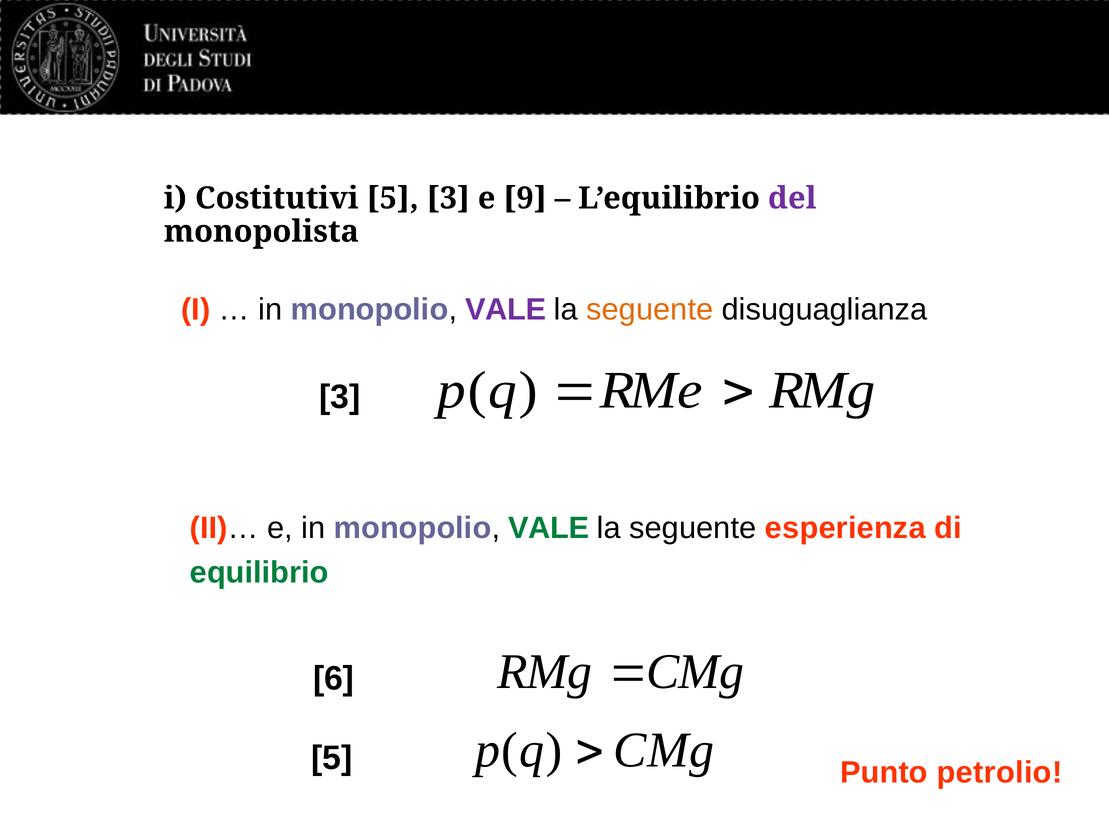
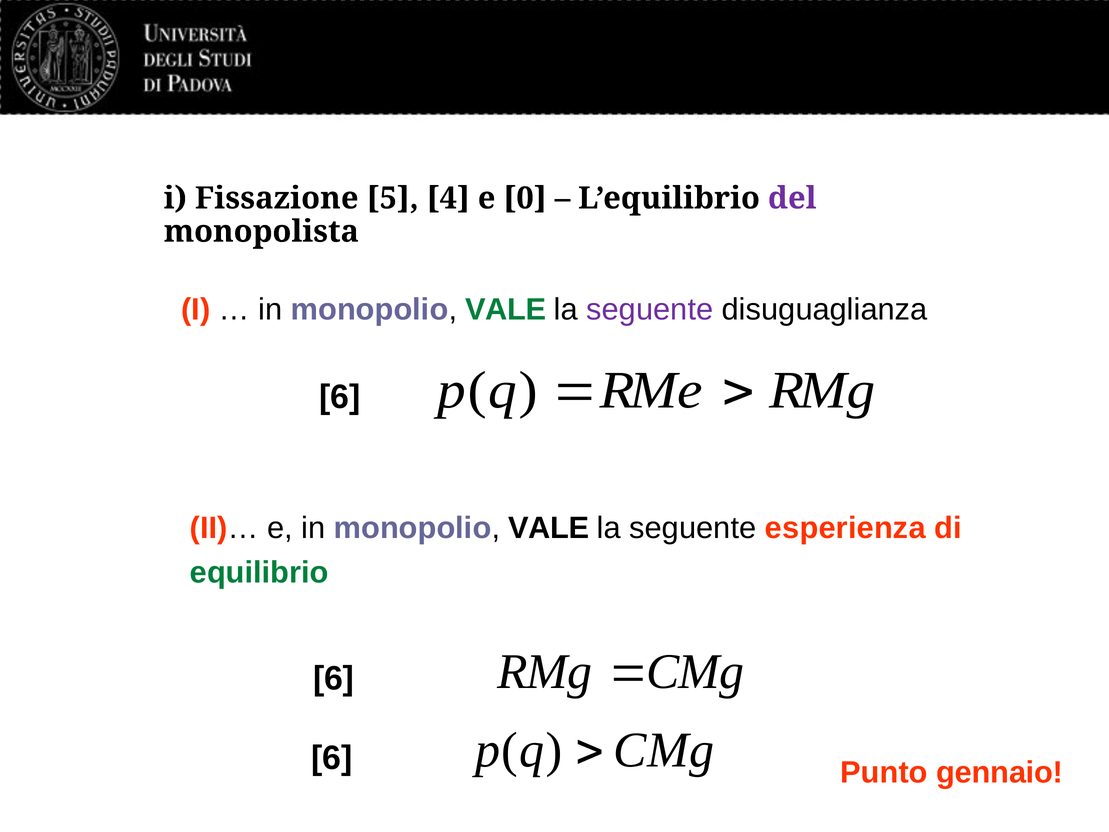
Costitutivi: Costitutivi -> Fissazione (277, 198)
5 3: 3 -> 4 (448, 198)
9: 9 -> 0 (525, 198)
VALE colour: purple -> green (506, 310)
seguente colour: orange -> purple (650, 310)
3: 3 -> 6 (340, 397)
VALE colour: green -> black (549, 528)
5: 5 -> 6 (332, 758)
petrolio: petrolio -> gennaio (1000, 772)
